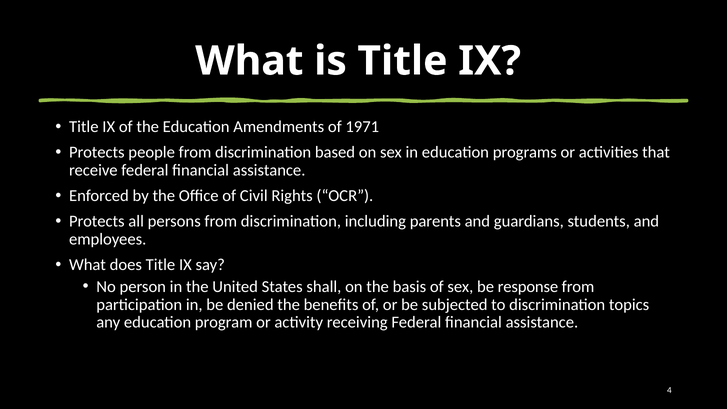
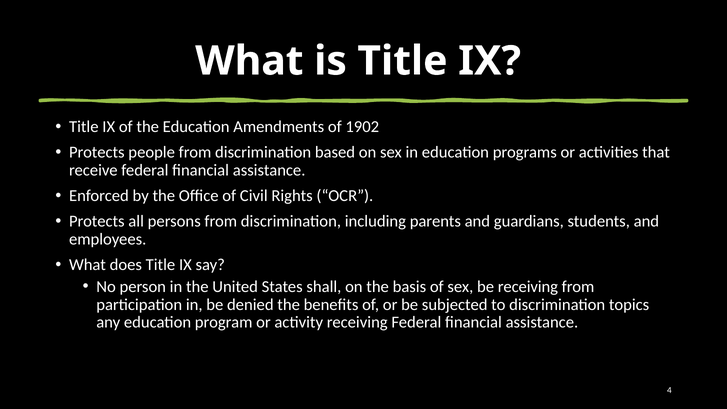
1971: 1971 -> 1902 (362, 127)
be response: response -> receiving (528, 287)
